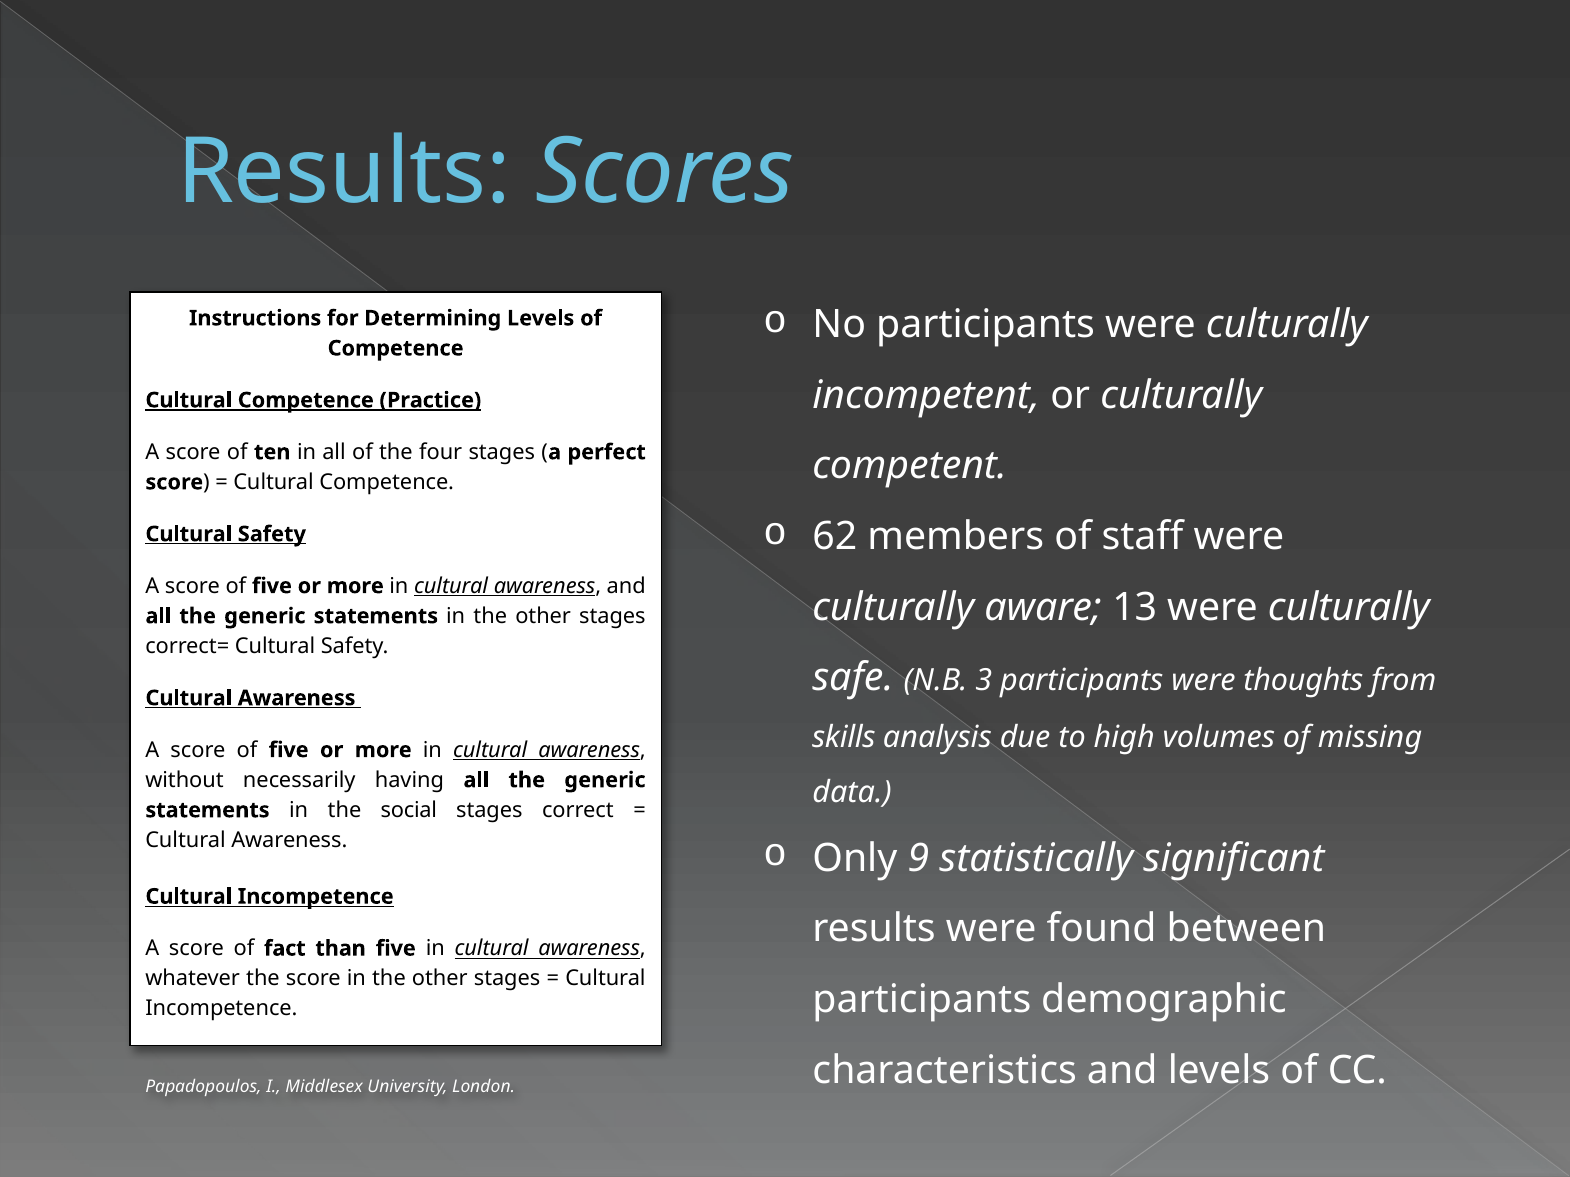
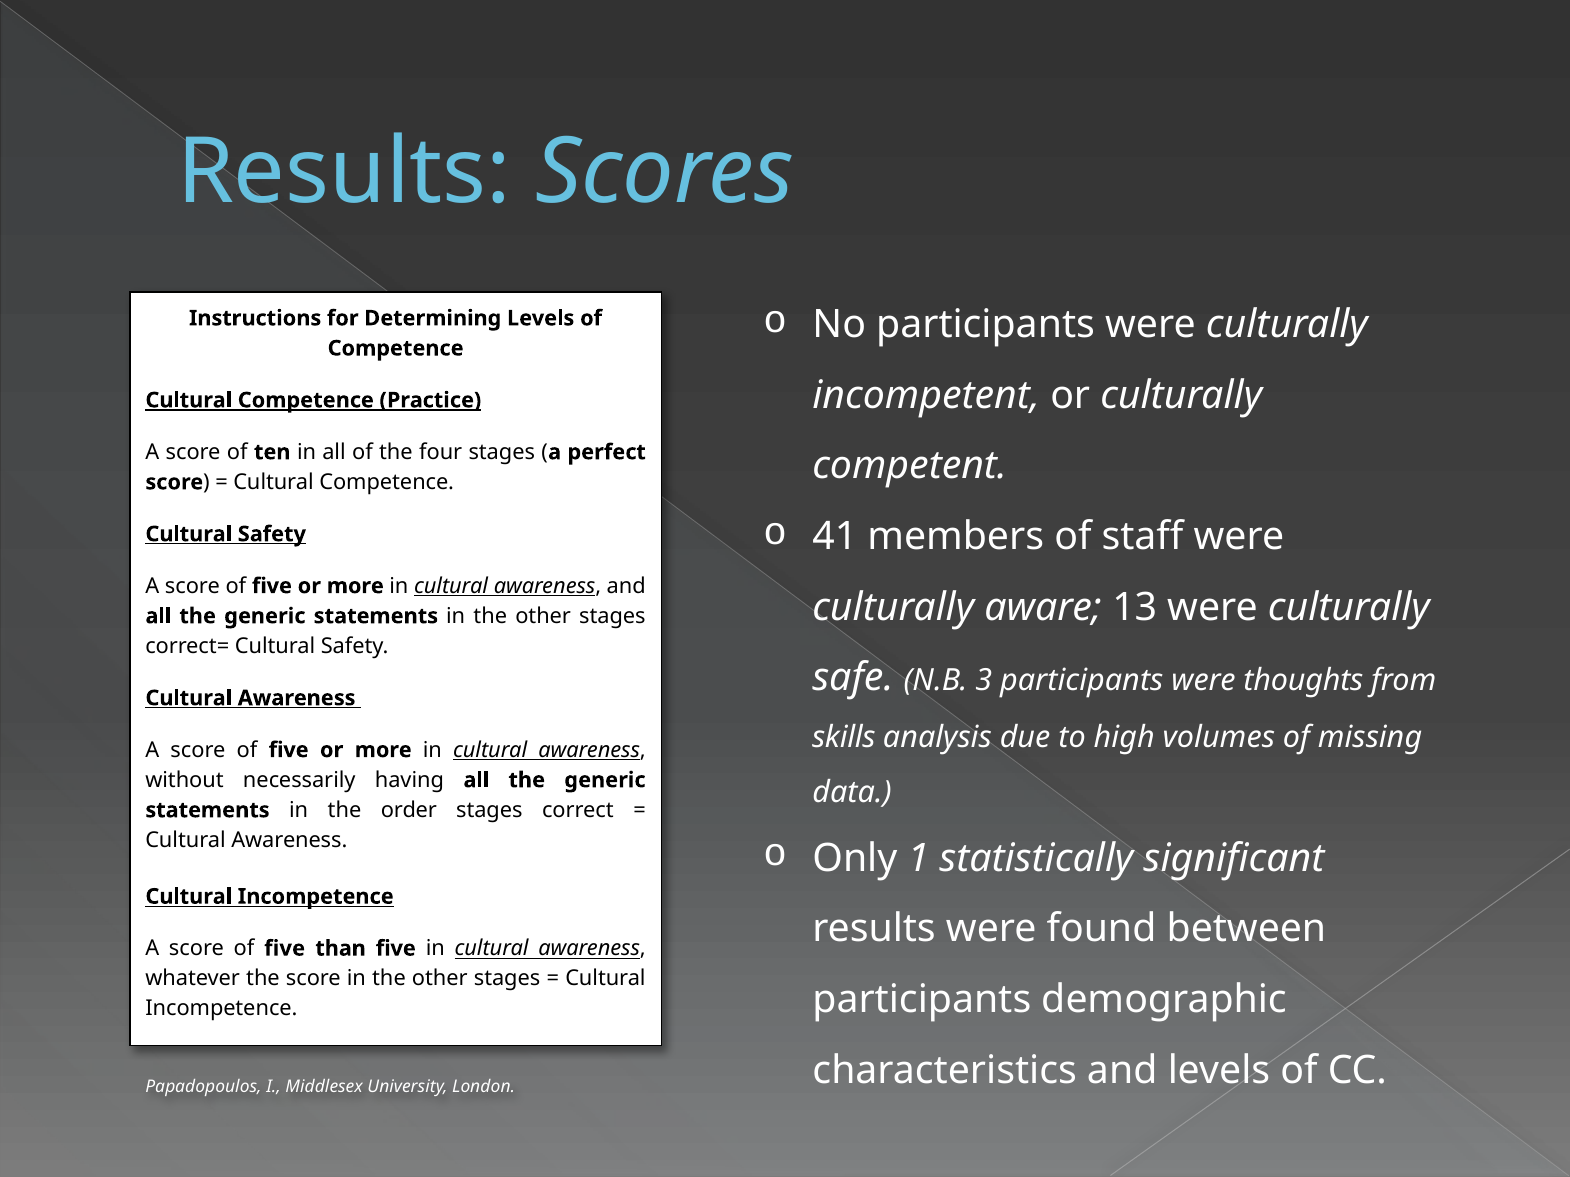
62: 62 -> 41 (835, 537)
social: social -> order (409, 810)
9: 9 -> 1 (919, 859)
fact: fact -> five (285, 949)
